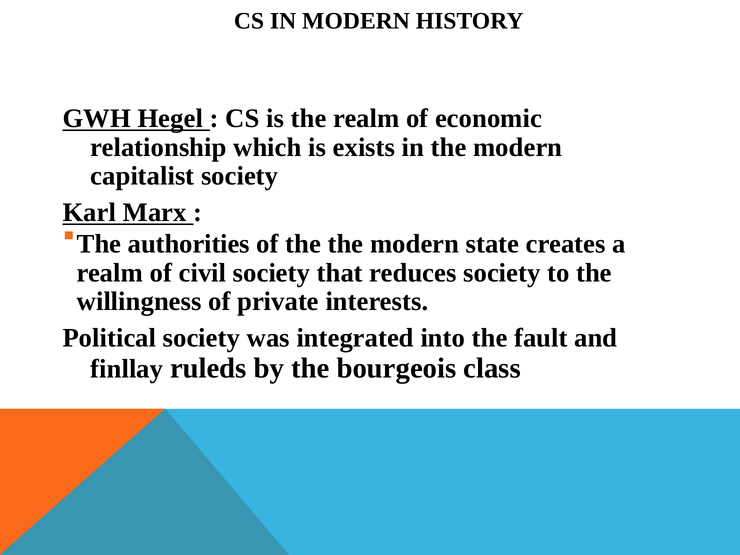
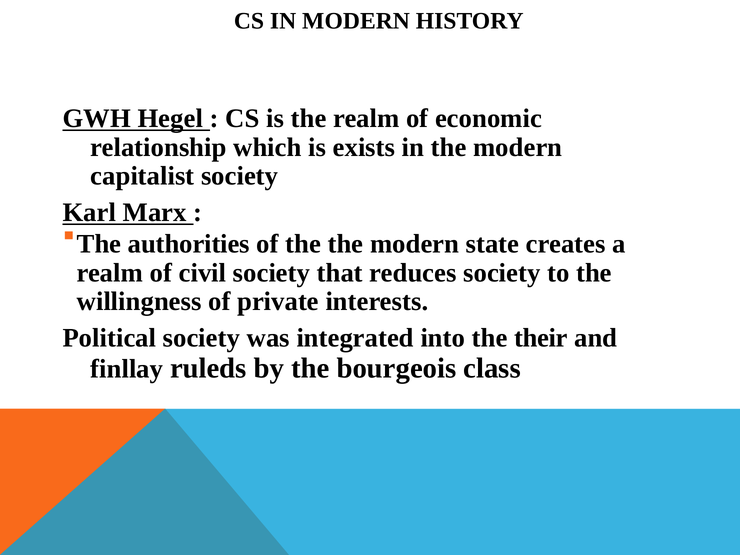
fault: fault -> their (541, 338)
